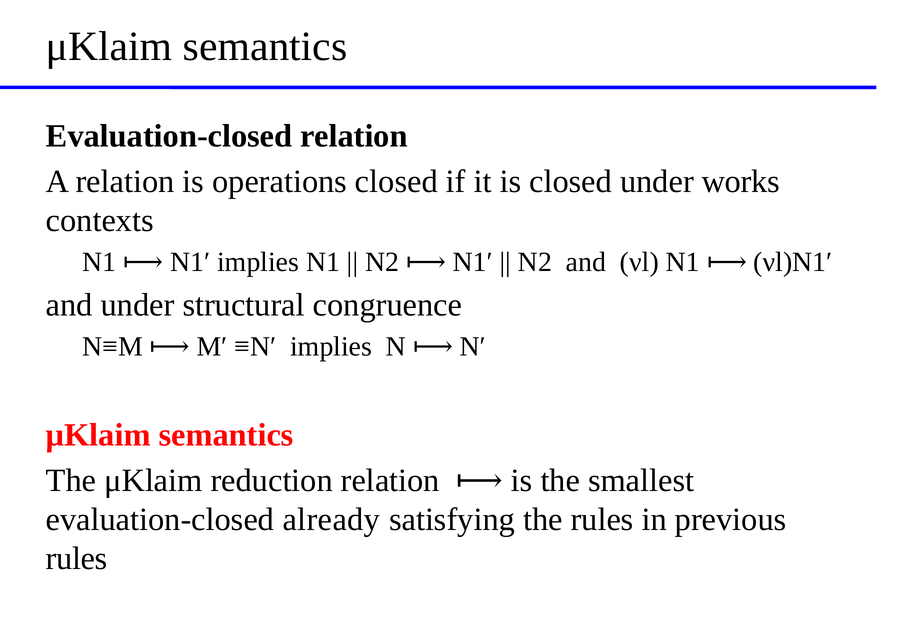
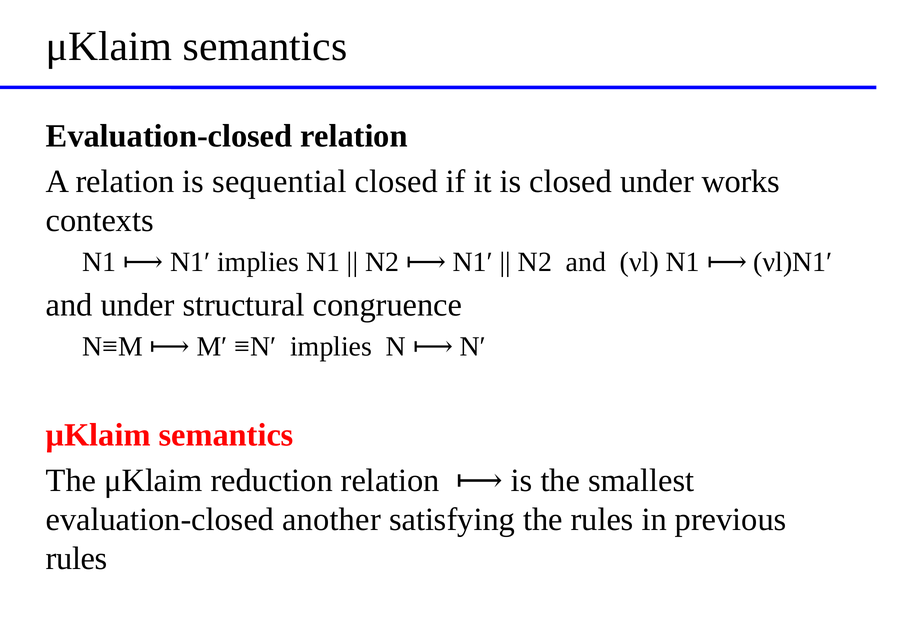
operations: operations -> sequential (279, 182)
already: already -> another (332, 519)
